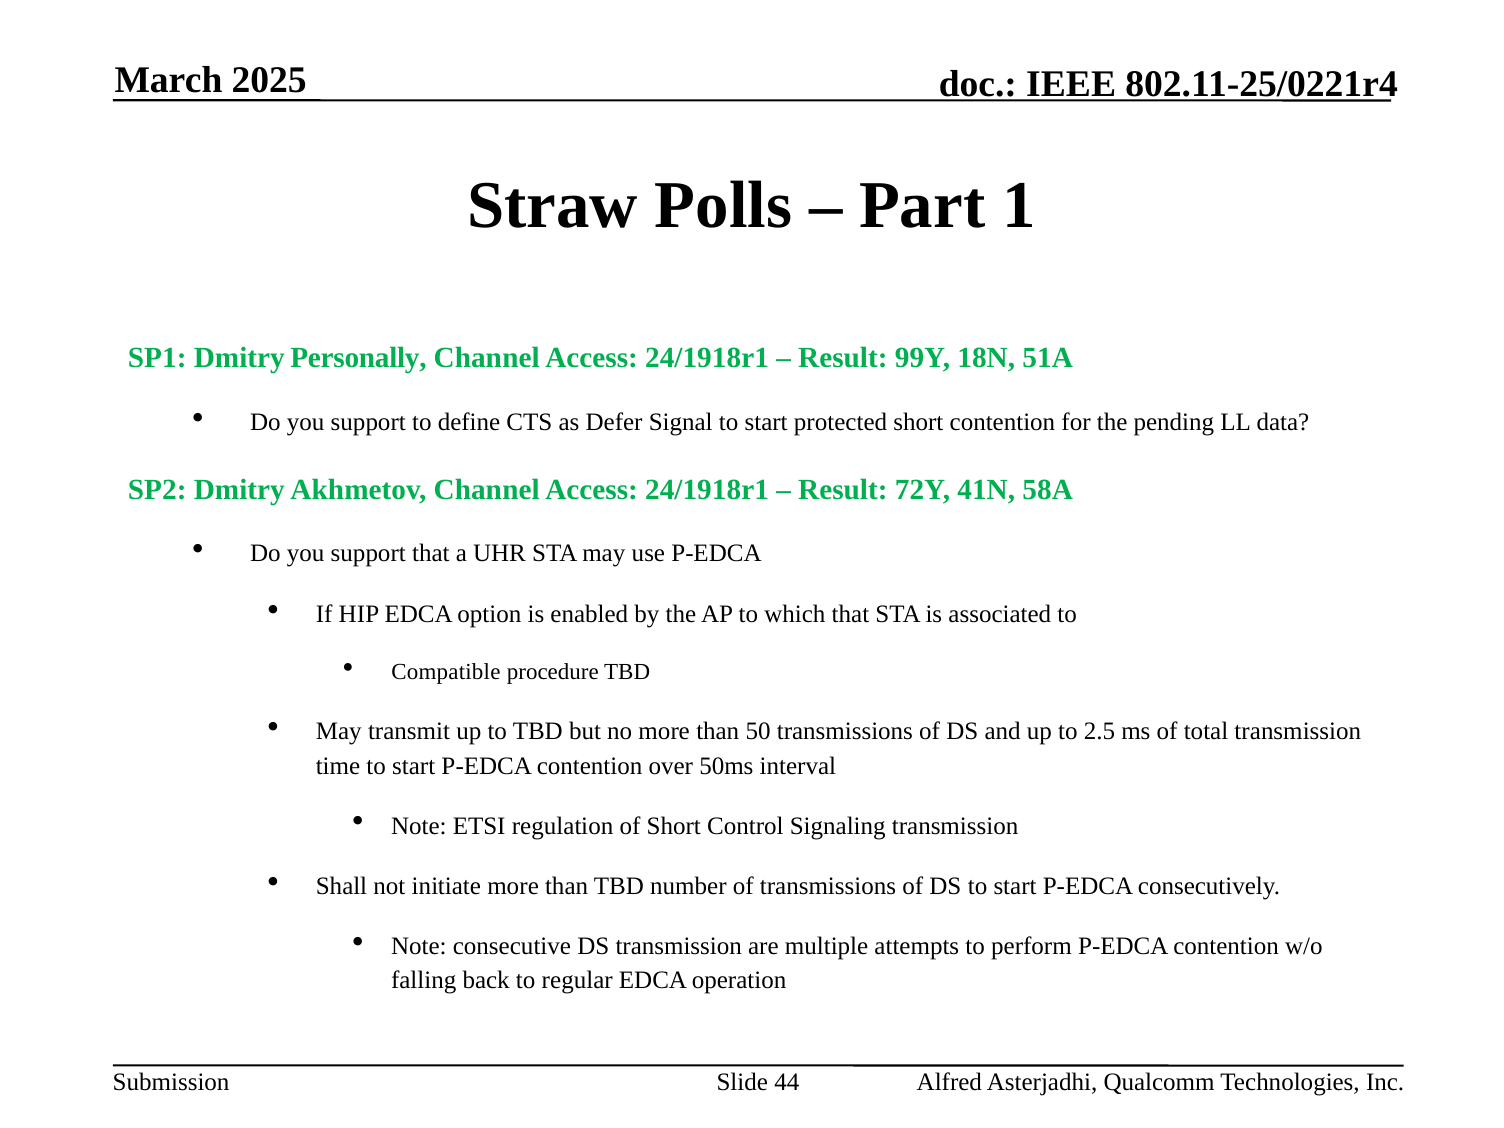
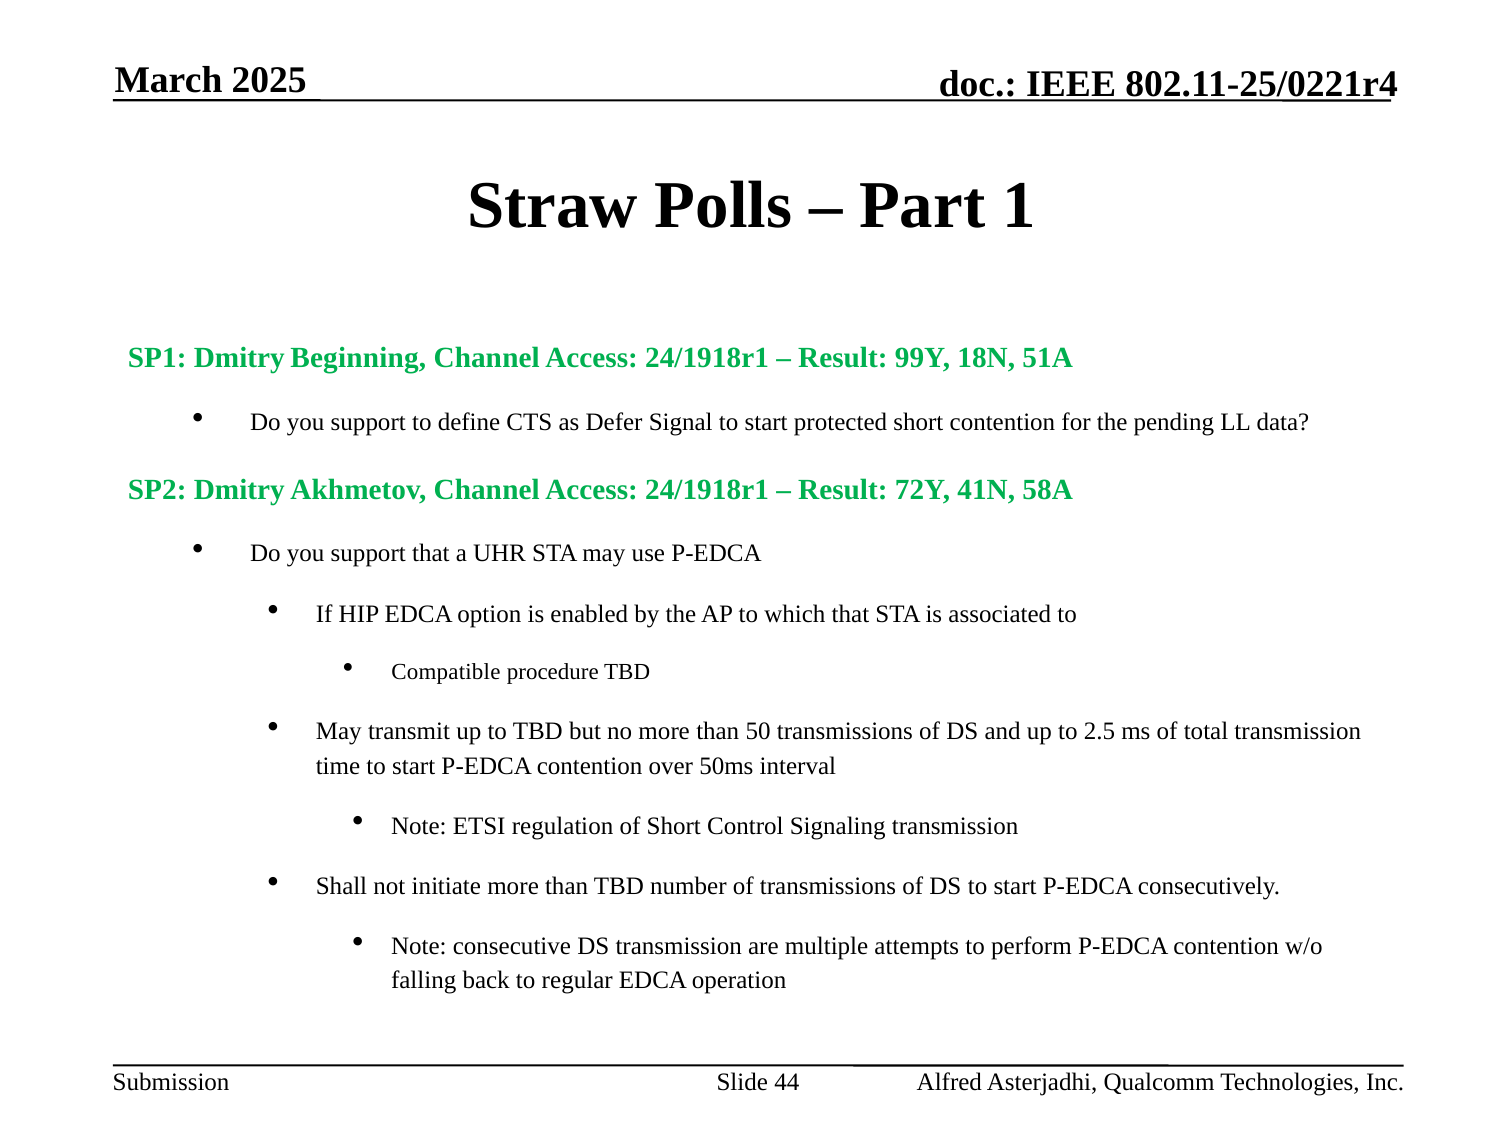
Personally: Personally -> Beginning (358, 358)
